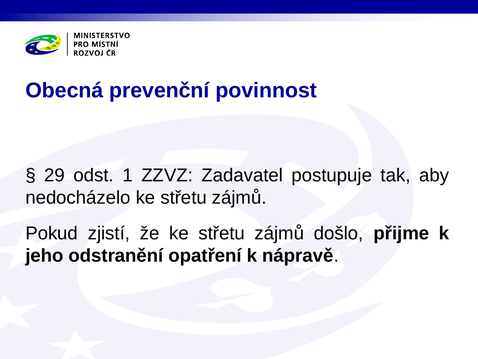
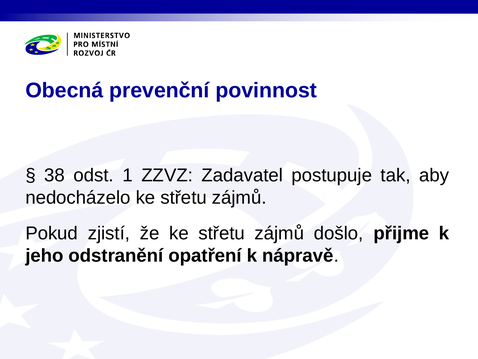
29: 29 -> 38 (55, 175)
